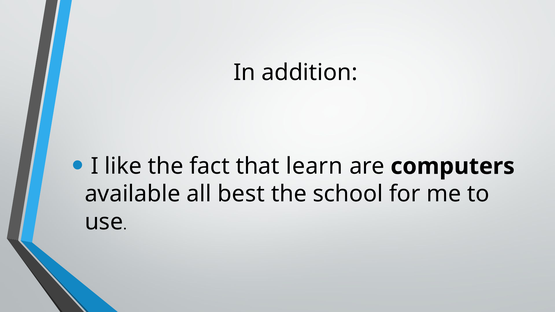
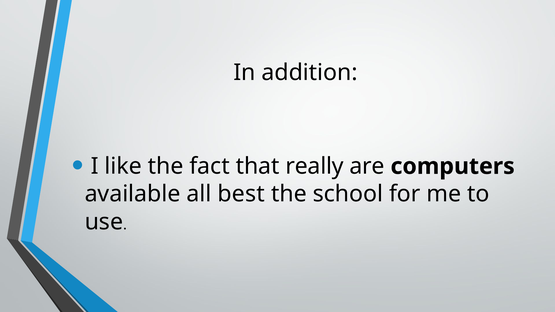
learn: learn -> really (315, 166)
